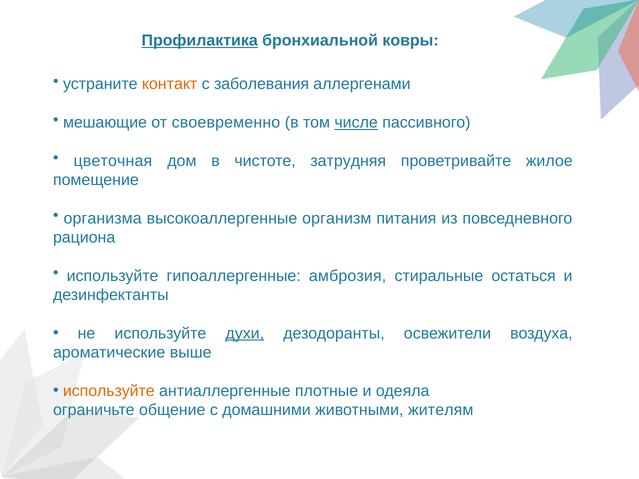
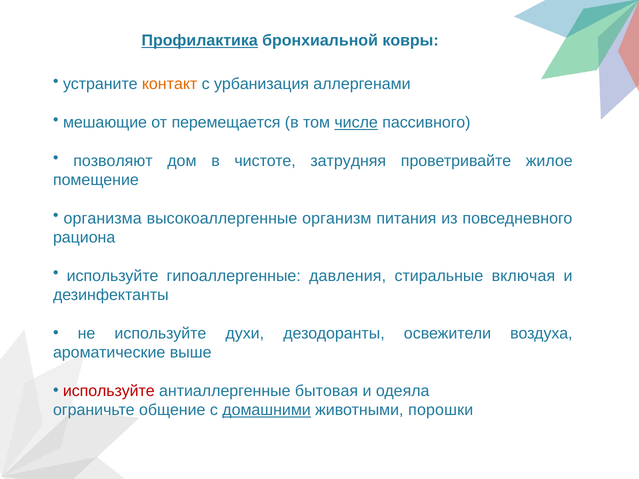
заболевания: заболевания -> урбанизация (262, 84)
своевременно: своевременно -> перемещается (226, 123)
цветочная: цветочная -> позволяют (113, 161)
амброзия: амброзия -> давления (348, 276)
остаться: остаться -> включая (523, 276)
духи underline: present -> none (245, 333)
используйте colour: orange -> red (109, 391)
плотные: плотные -> бытовая (327, 391)
домашними underline: none -> present (267, 410)
жителям: жителям -> порошки (441, 410)
